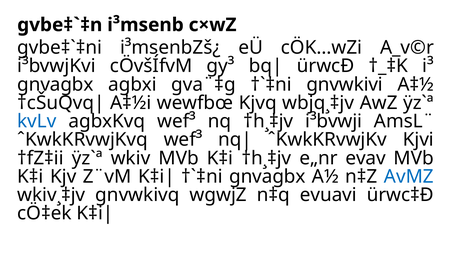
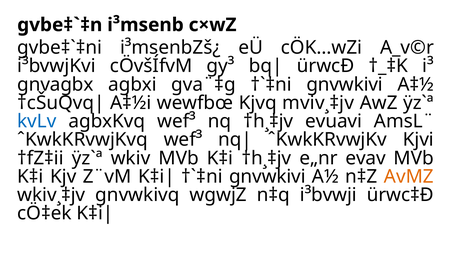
wbjq¸‡jv: wbjq¸‡jv -> mviv¸‡jv (318, 103)
i³bvwji: i³bvwji -> evuavi (334, 122)
gnvagbx: gnvagbx -> gnvwkivi (267, 177)
AvMZ colour: blue -> orange (409, 177)
evuavi: evuavi -> i³bvwji (328, 195)
